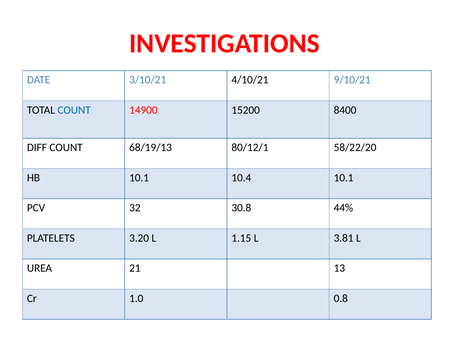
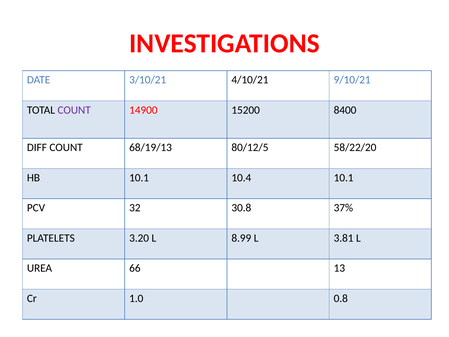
COUNT colour: blue -> purple (74, 110)
80/12/1: 80/12/1 -> 80/12/5 (250, 148)
44%: 44% -> 37% (343, 208)
1.15: 1.15 -> 8.99 (241, 238)
21: 21 -> 66 (135, 268)
